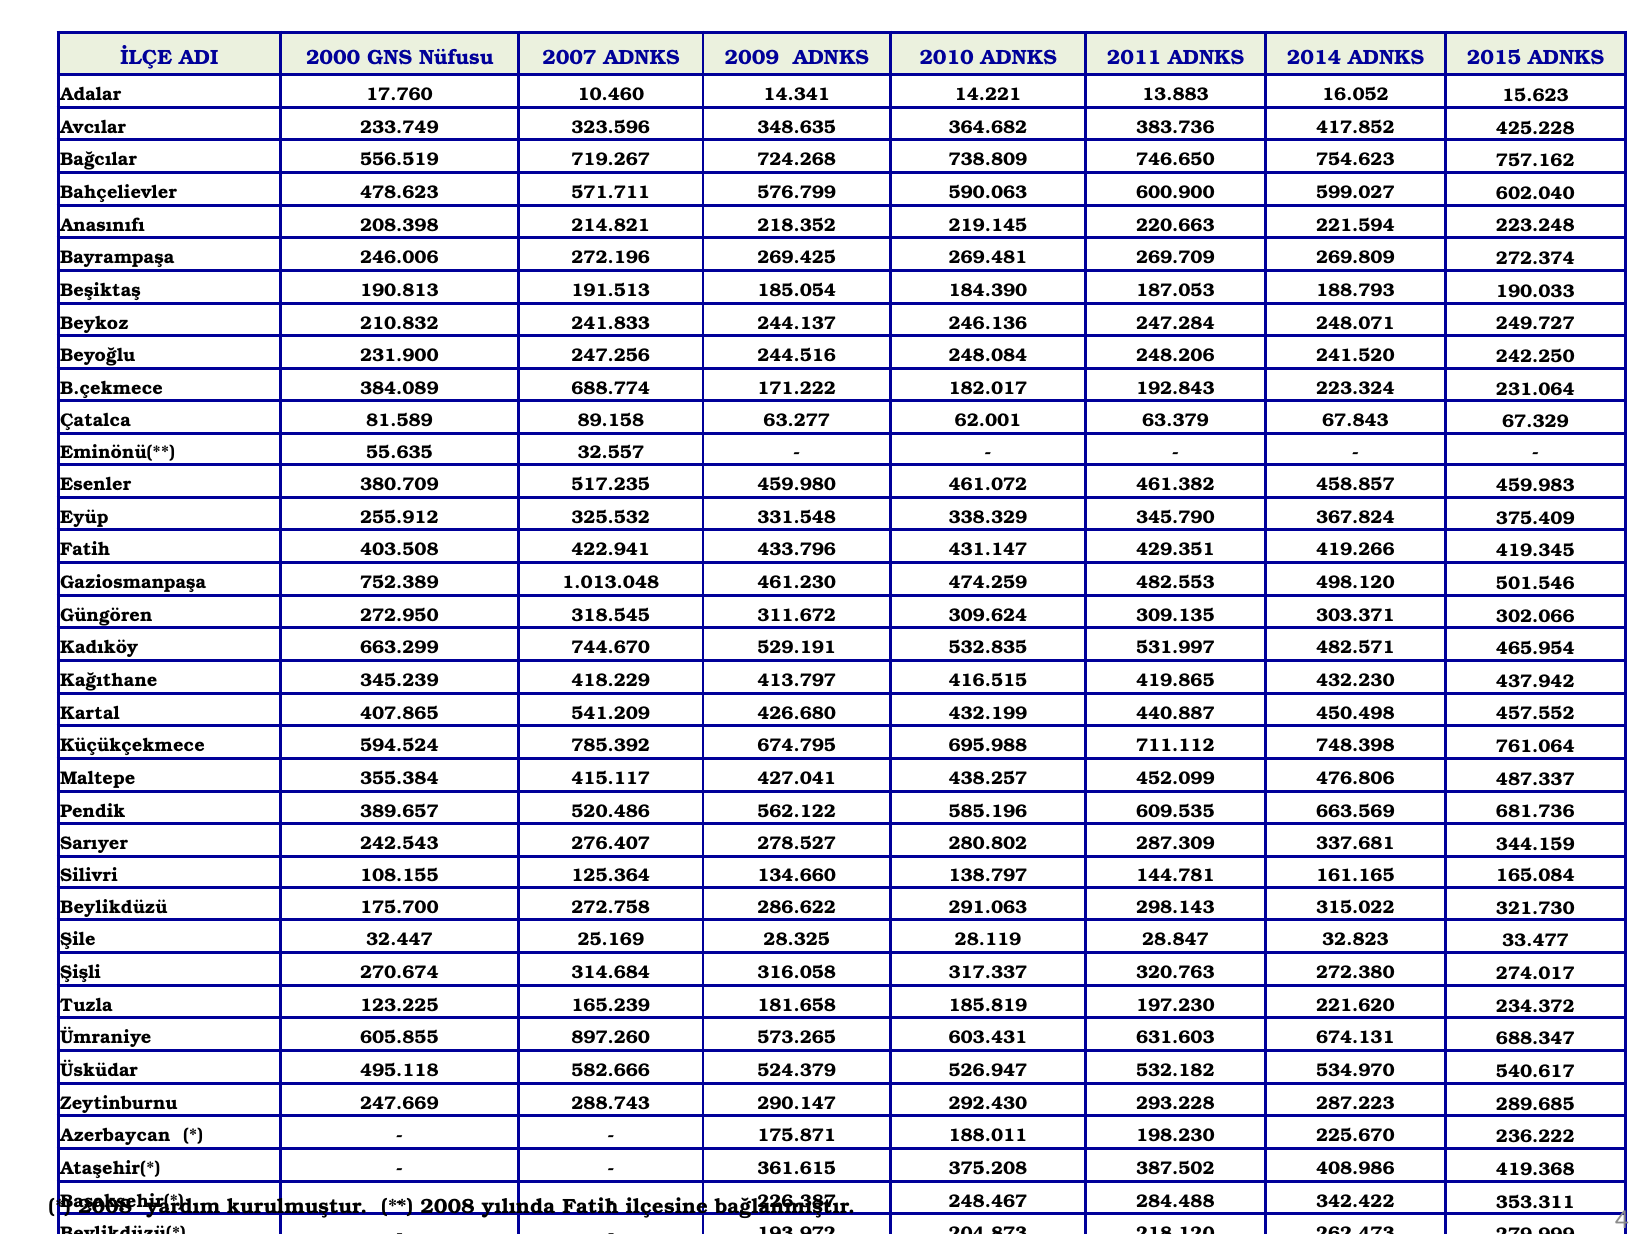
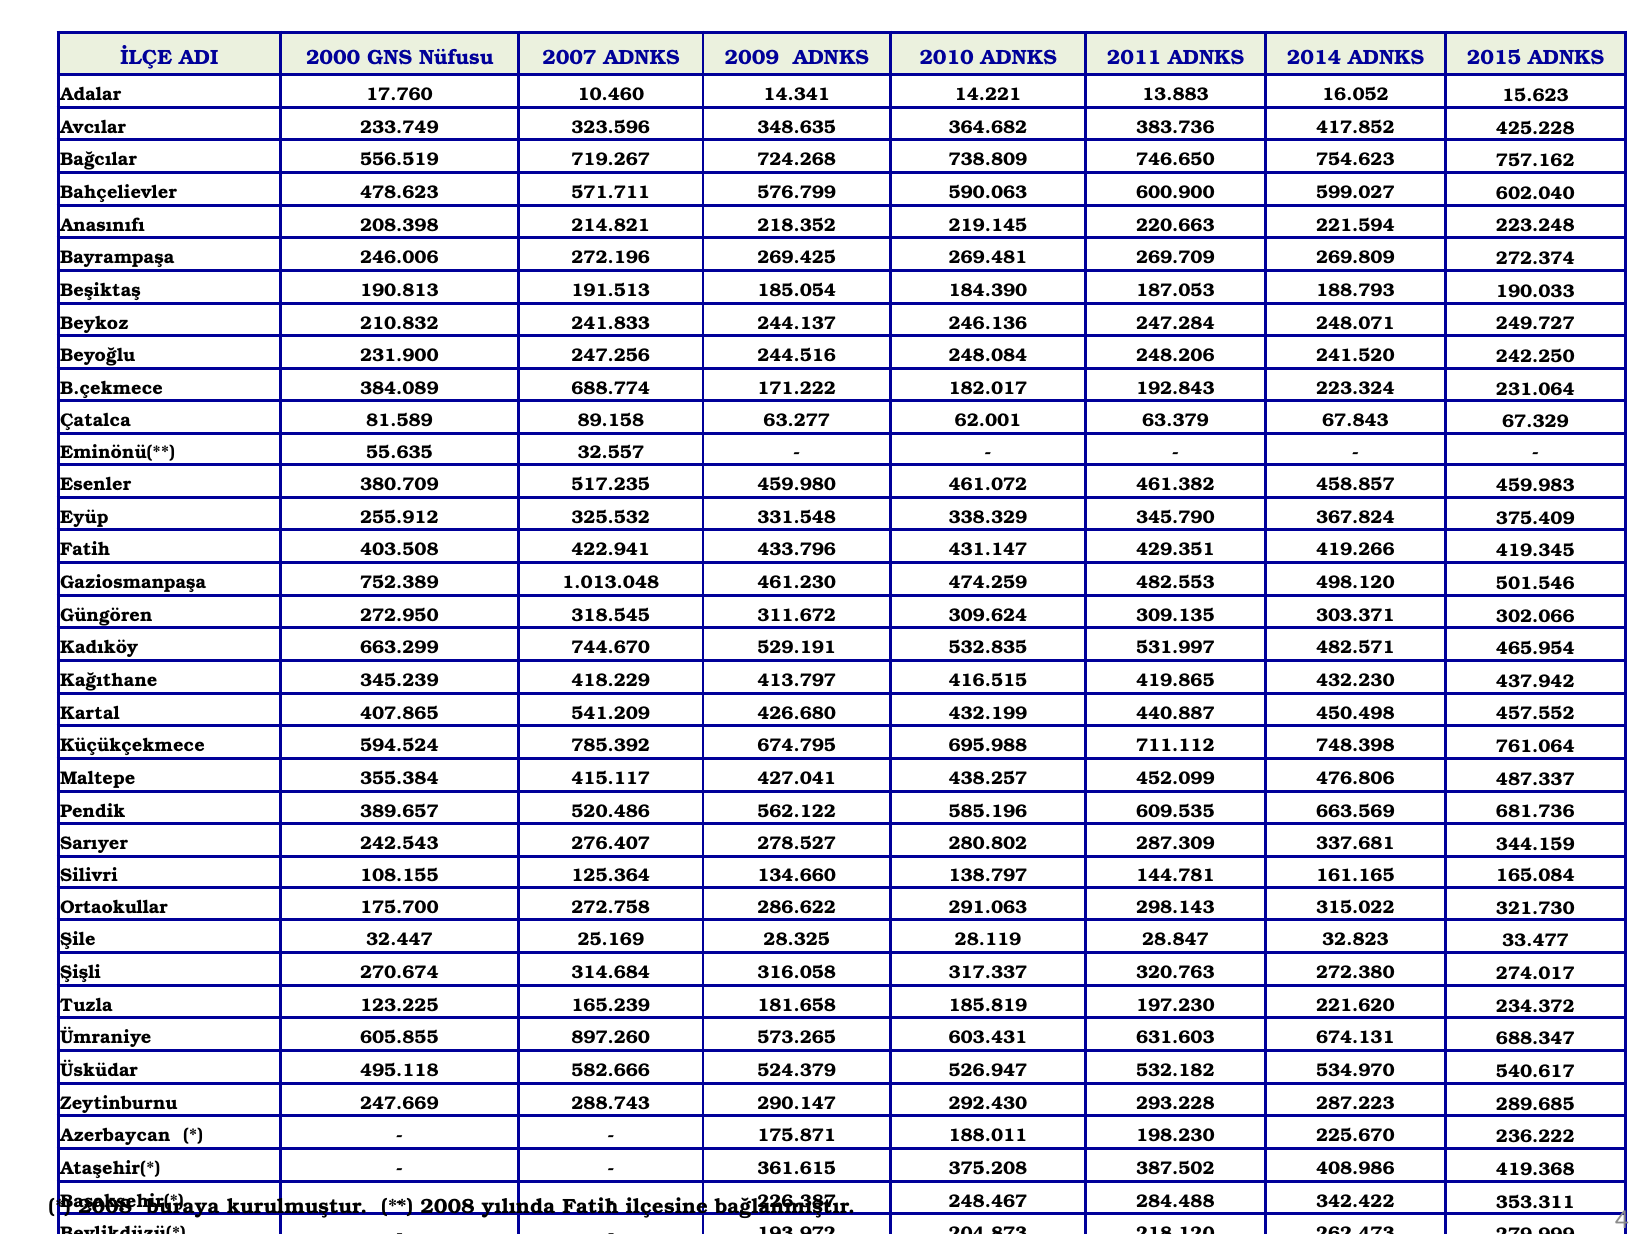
Beylikdüzü: Beylikdüzü -> Ortaokullar (114, 907)
yardım: yardım -> buraya (183, 1206)
